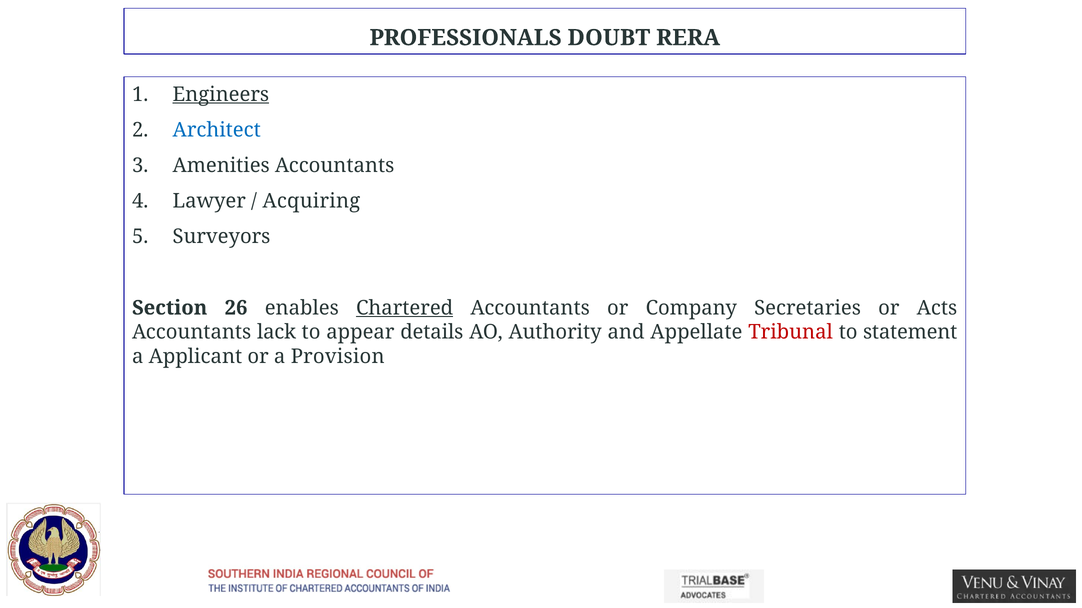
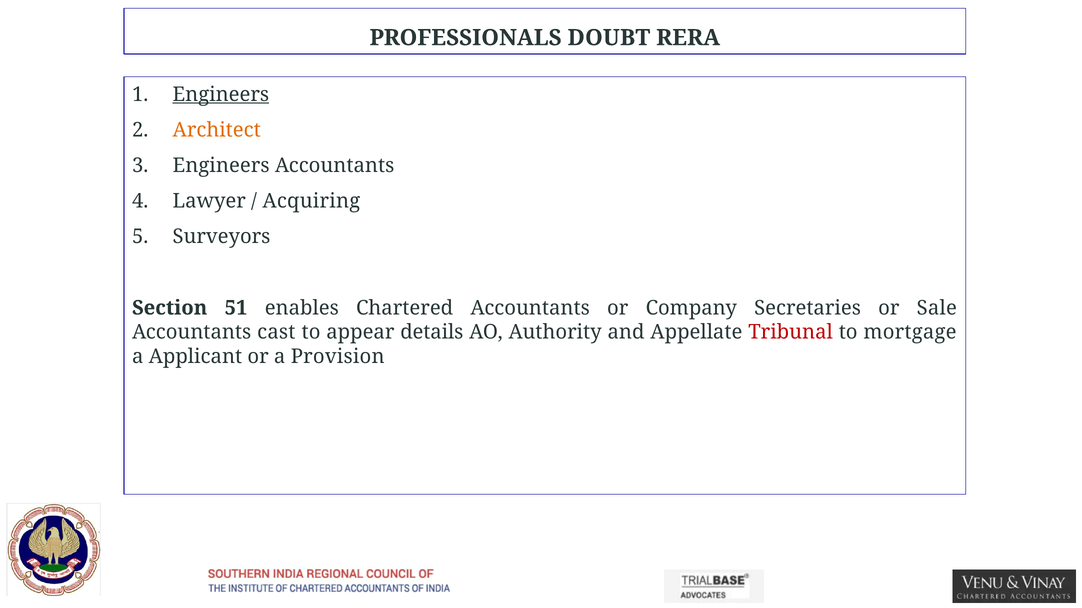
Architect colour: blue -> orange (217, 130)
Amenities: Amenities -> Engineers (221, 166)
26: 26 -> 51 (236, 308)
Chartered underline: present -> none (405, 308)
Acts: Acts -> Sale (937, 308)
lack: lack -> cast (276, 333)
statement: statement -> mortgage (910, 333)
